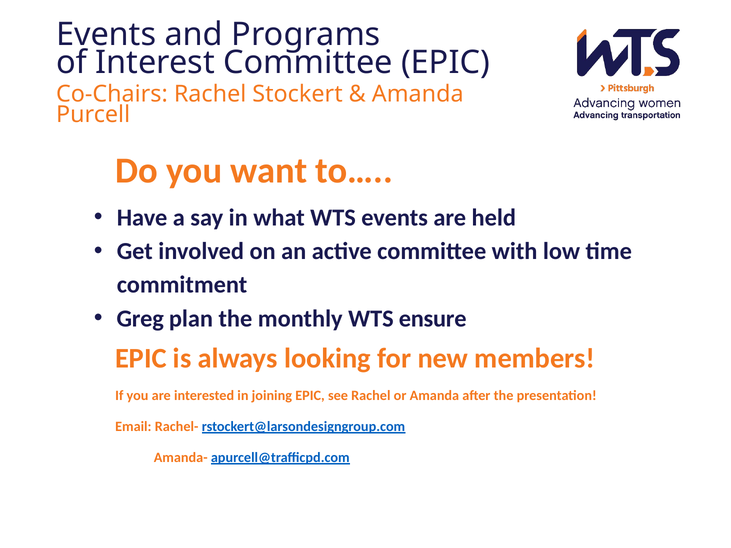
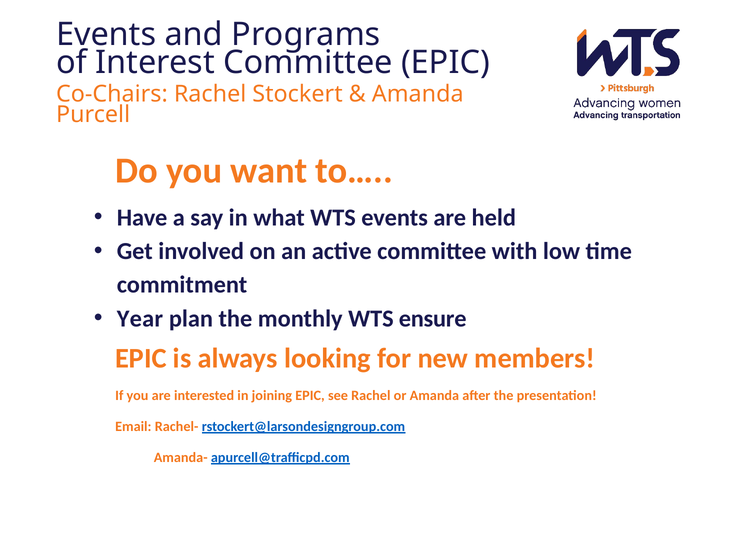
Greg: Greg -> Year (140, 319)
